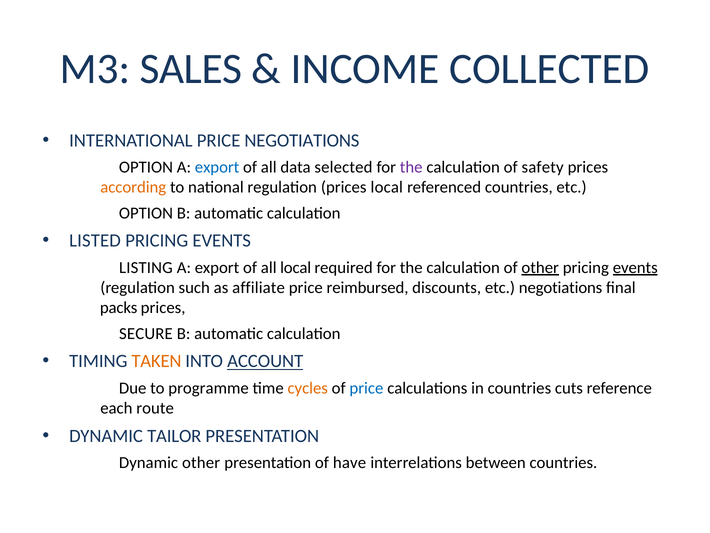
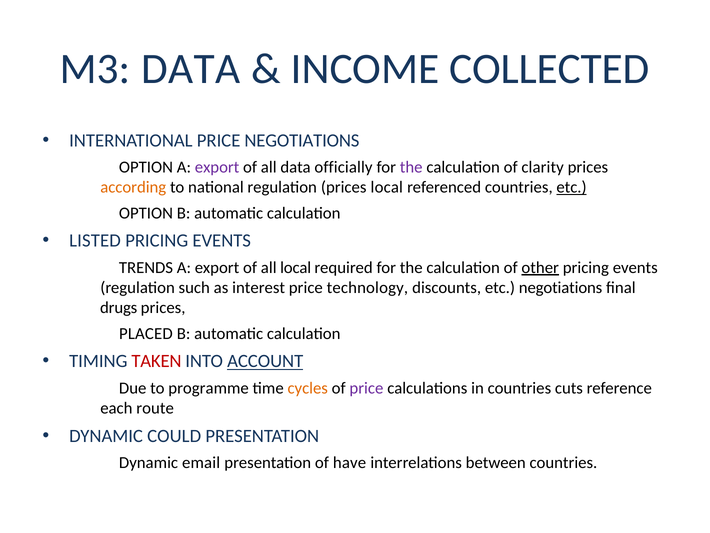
M3 SALES: SALES -> DATA (191, 69)
export colour: blue -> purple (217, 167)
selected: selected -> officially (344, 167)
safety: safety -> clarity (543, 167)
etc underline: none -> present (572, 187)
LISTING: LISTING -> TRENDS (146, 267)
events underline: present -> none (635, 267)
affiliate: affiliate -> interest (259, 287)
reimbursed: reimbursed -> technology (367, 287)
packs: packs -> drugs (119, 308)
SECURE: SECURE -> PLACED (146, 333)
TAKEN colour: orange -> red (156, 361)
price colour: blue -> purple (366, 388)
TAILOR: TAILOR -> COULD (174, 436)
Dynamic other: other -> email (201, 462)
